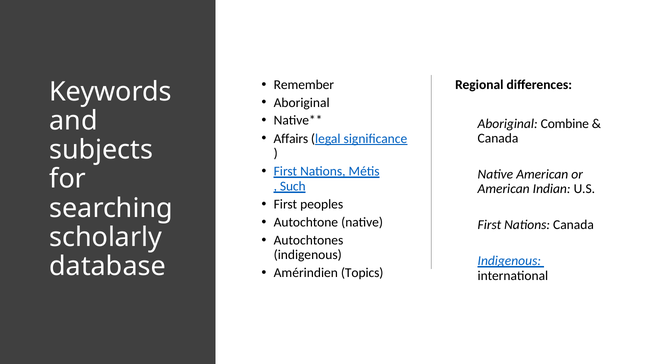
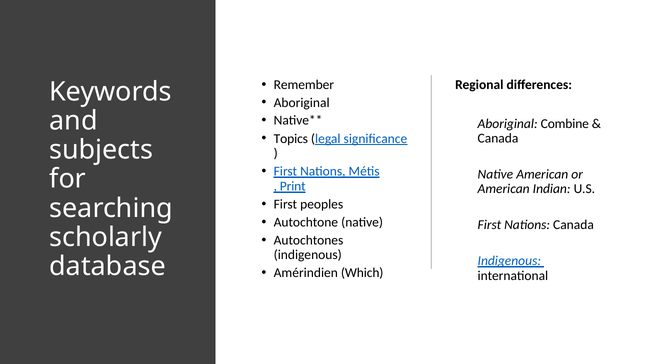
Affairs: Affairs -> Topics (291, 139)
Such: Such -> Print (293, 186)
Topics: Topics -> Which (362, 273)
